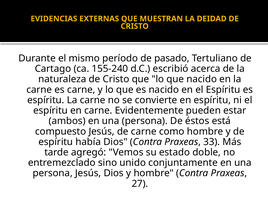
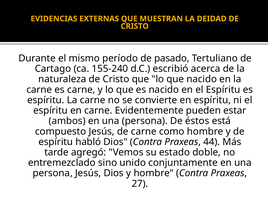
había: había -> habló (88, 142)
33: 33 -> 44 (212, 142)
